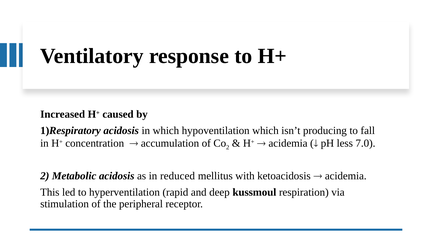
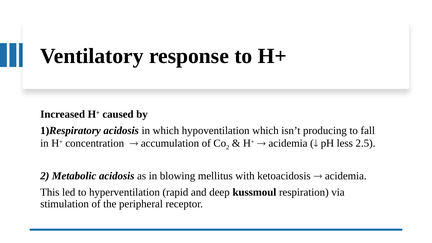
7.0: 7.0 -> 2.5 (365, 143)
reduced: reduced -> blowing (178, 176)
